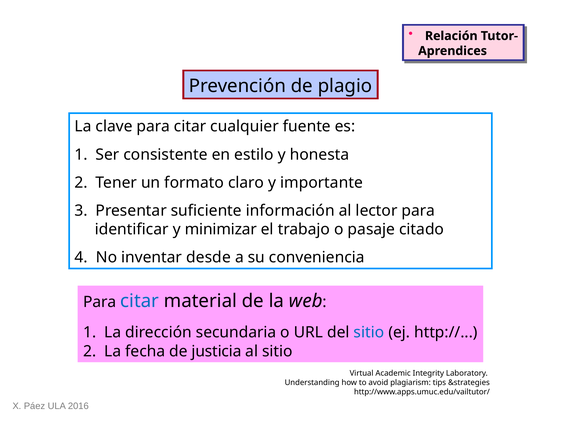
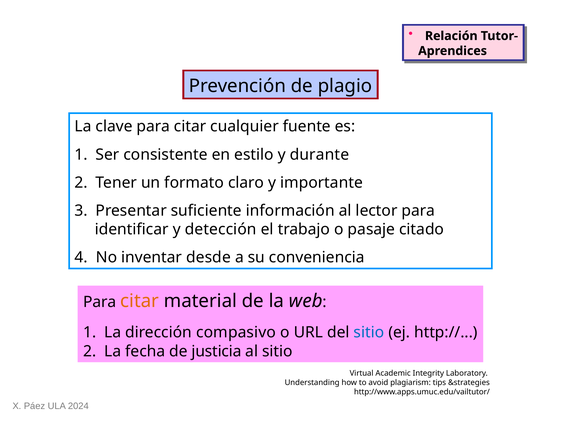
honesta: honesta -> durante (319, 154)
minimizar: minimizar -> detección (221, 229)
citar colour: blue -> orange (140, 301)
secundaria: secundaria -> compasivo (236, 332)
2016: 2016 -> 2024 (78, 406)
